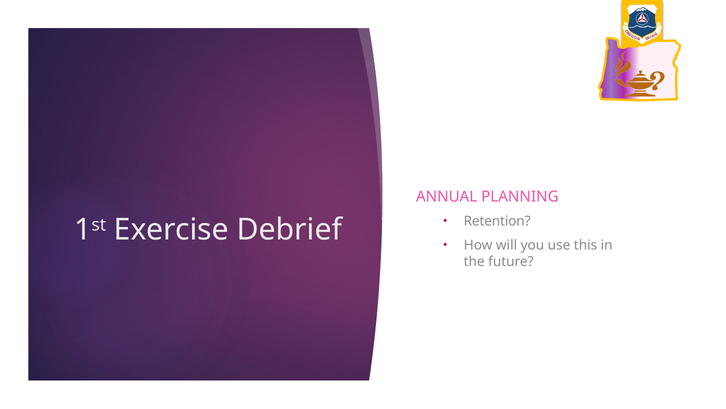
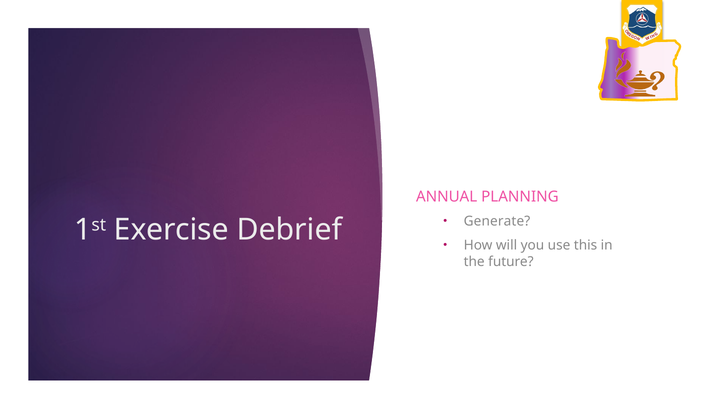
Retention: Retention -> Generate (497, 221)
